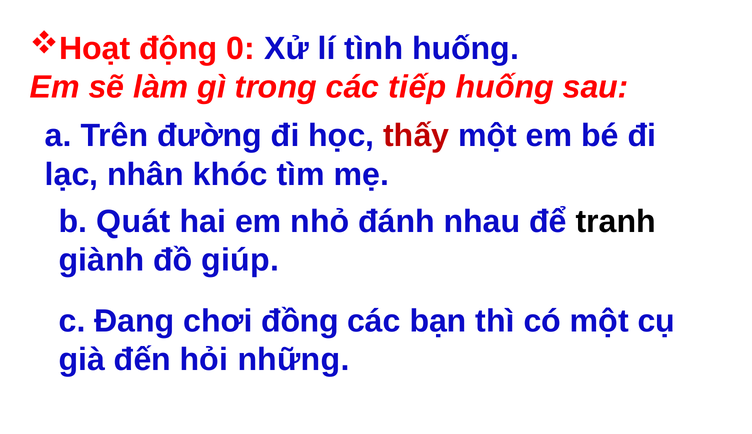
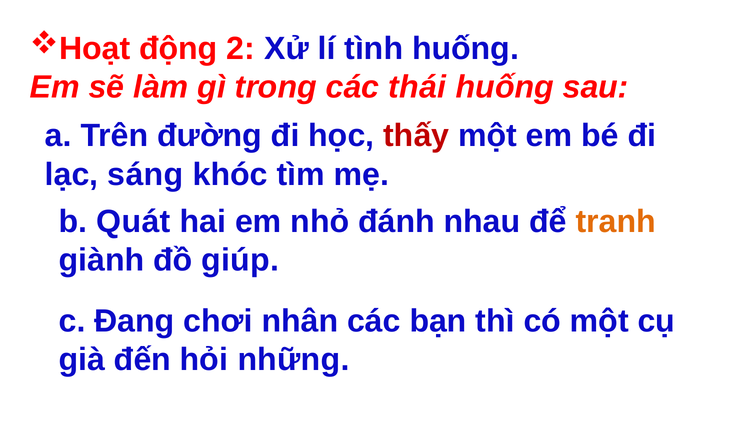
0: 0 -> 2 (241, 48)
tiếp: tiếp -> thái (417, 87)
nhân: nhân -> sáng (145, 174)
tranh colour: black -> orange (616, 222)
đồng: đồng -> nhân (300, 321)
